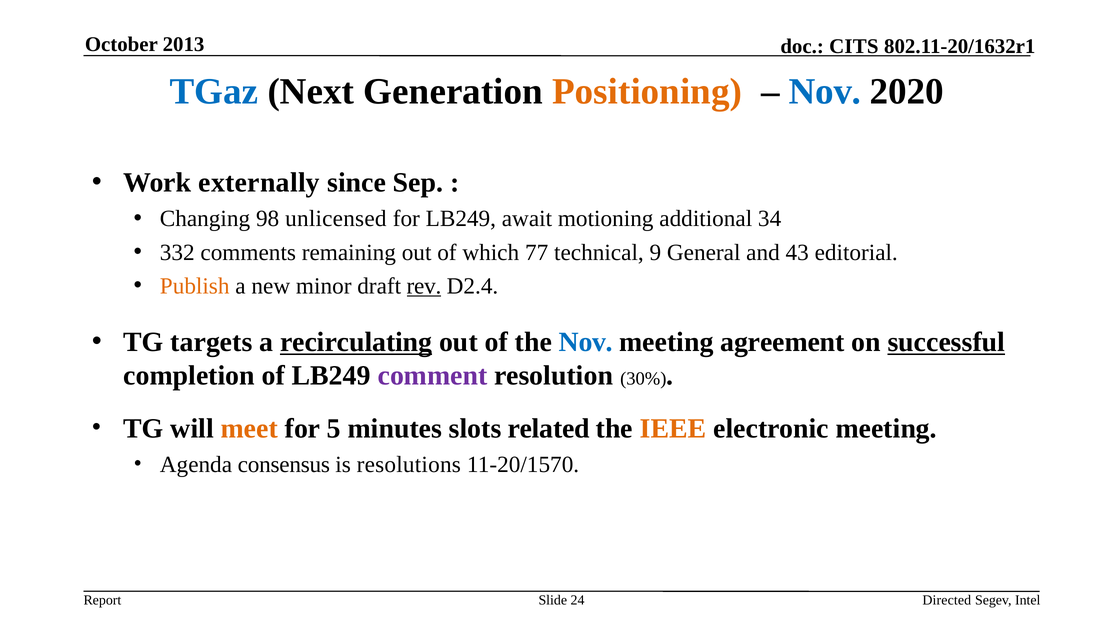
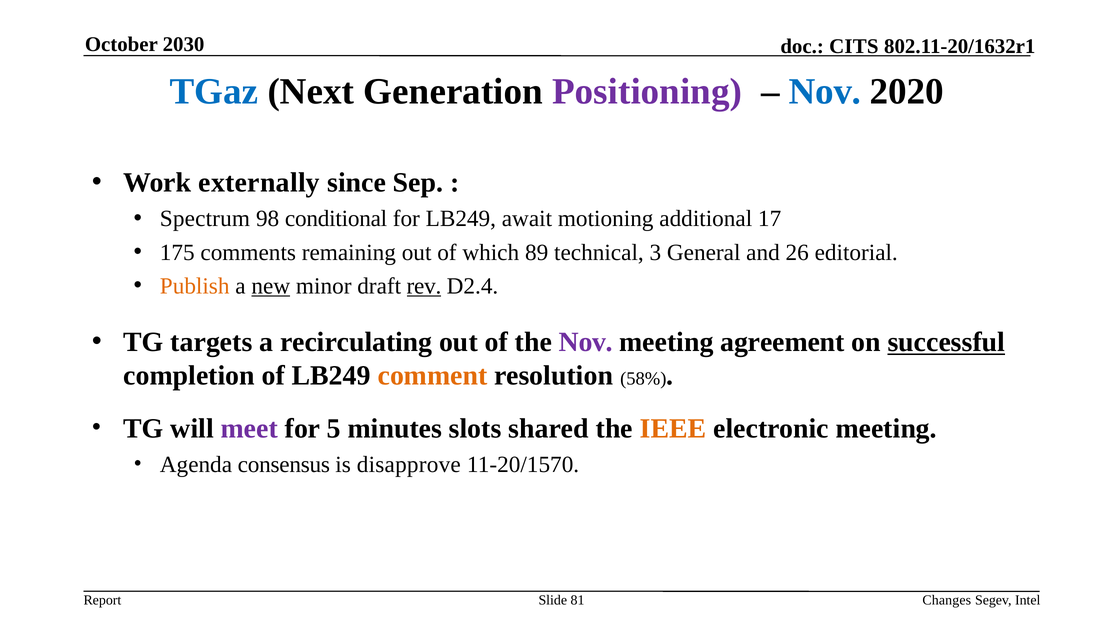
2013: 2013 -> 2030 (184, 44)
Positioning colour: orange -> purple (647, 92)
Changing: Changing -> Spectrum (205, 219)
unlicensed: unlicensed -> conditional (336, 219)
34: 34 -> 17 (770, 219)
332: 332 -> 175 (177, 253)
77: 77 -> 89 (537, 253)
9: 9 -> 3 (655, 253)
43: 43 -> 26 (797, 253)
new underline: none -> present (271, 286)
recirculating underline: present -> none (356, 343)
Nov colour: blue -> purple (586, 343)
comment colour: purple -> orange (433, 376)
30%: 30% -> 58% (643, 379)
meet colour: orange -> purple (249, 429)
related: related -> shared (549, 429)
resolutions: resolutions -> disapprove (409, 465)
24: 24 -> 81 (578, 601)
Directed: Directed -> Changes (947, 601)
